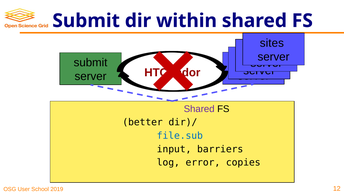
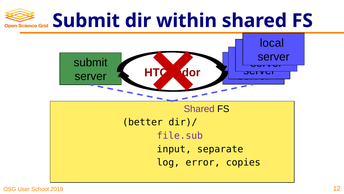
sites: sites -> local (272, 43)
file.sub colour: blue -> purple (180, 135)
barriers: barriers -> separate (220, 149)
